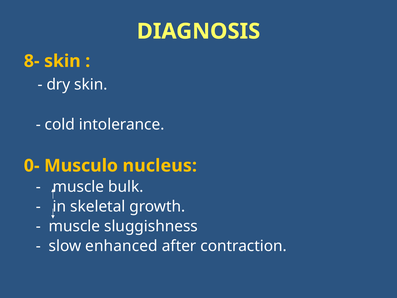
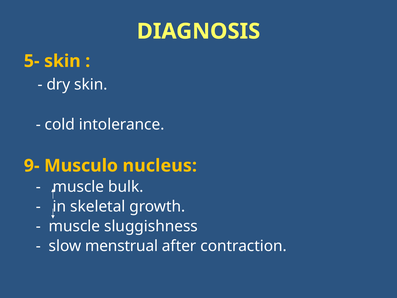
8-: 8- -> 5- (32, 61)
0-: 0- -> 9- (32, 166)
enhanced: enhanced -> menstrual (122, 246)
